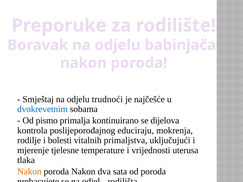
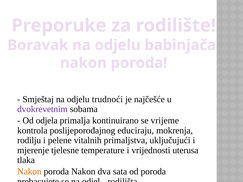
dvokrevetnim colour: blue -> purple (42, 109)
pismo: pismo -> odjela (47, 121)
se dijelova: dijelova -> vrijeme (165, 121)
rodilje: rodilje -> rodilju (29, 141)
bolesti: bolesti -> pelene (60, 141)
